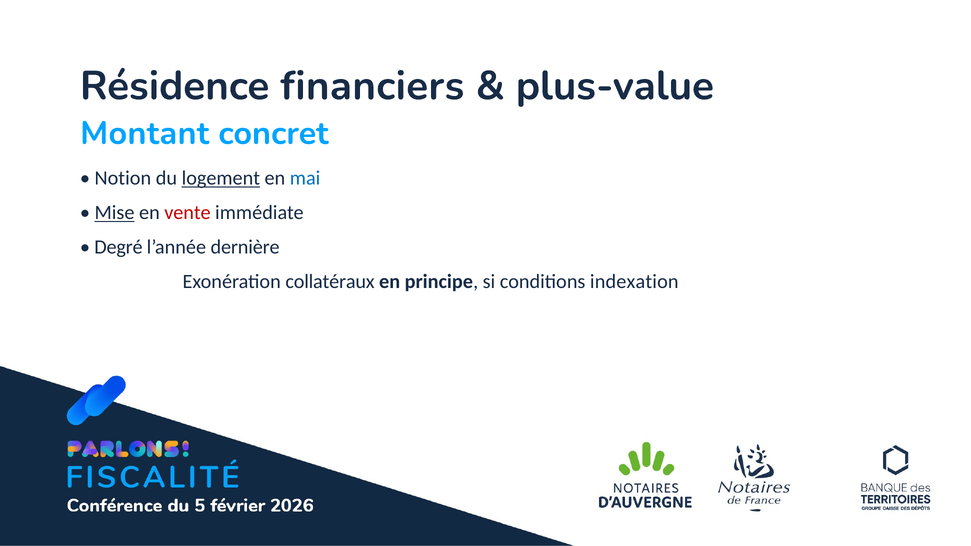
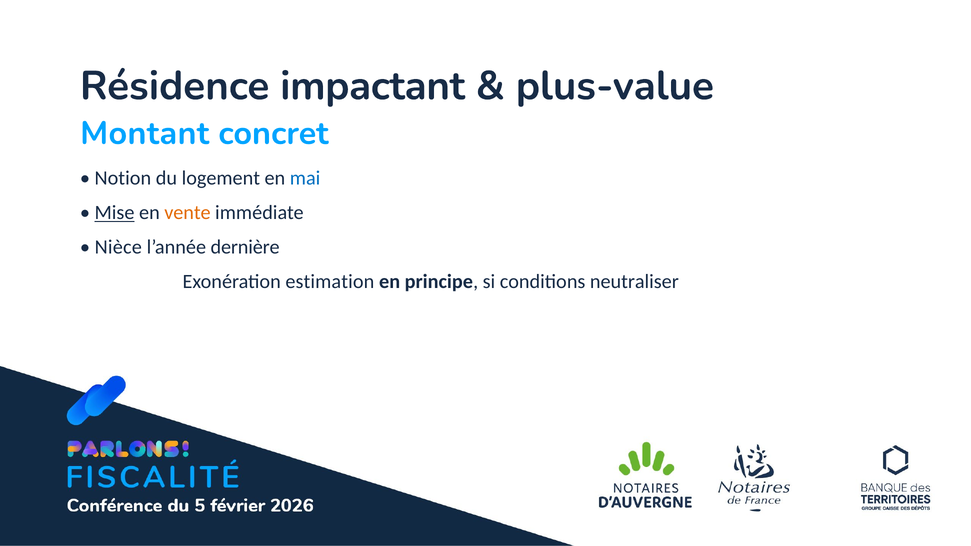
financiers: financiers -> impactant (373, 86)
logement underline: present -> none (221, 178)
vente colour: red -> orange (187, 213)
Degré: Degré -> Nièce (118, 247)
collatéraux: collatéraux -> estimation (330, 282)
indexation: indexation -> neutraliser (634, 282)
